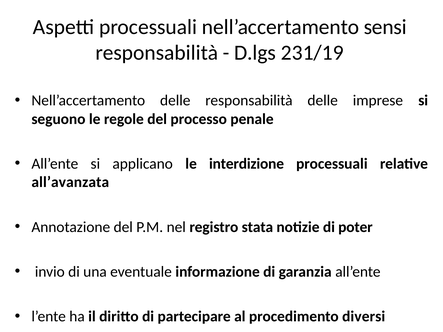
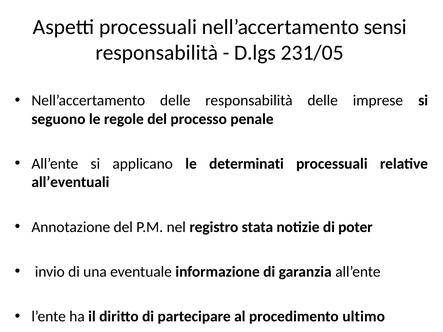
231/19: 231/19 -> 231/05 (312, 53)
interdizione: interdizione -> determinati (246, 164)
all’avanzata: all’avanzata -> all’eventuali (70, 182)
diversi: diversi -> ultimo (364, 317)
